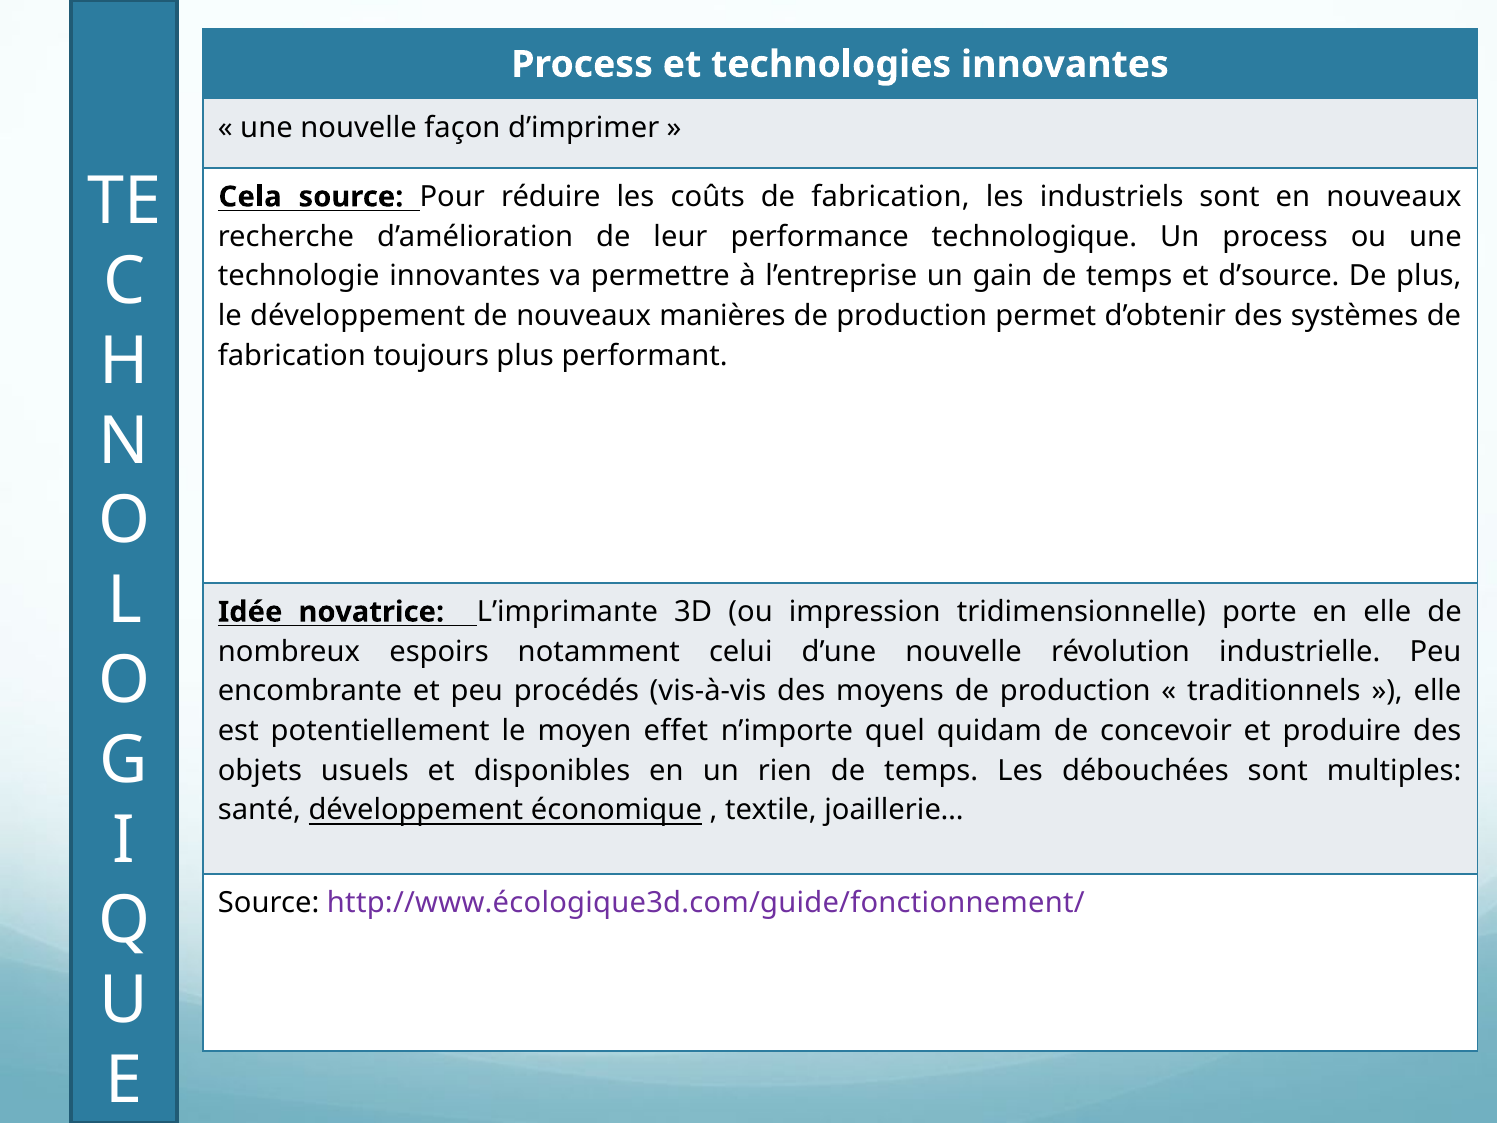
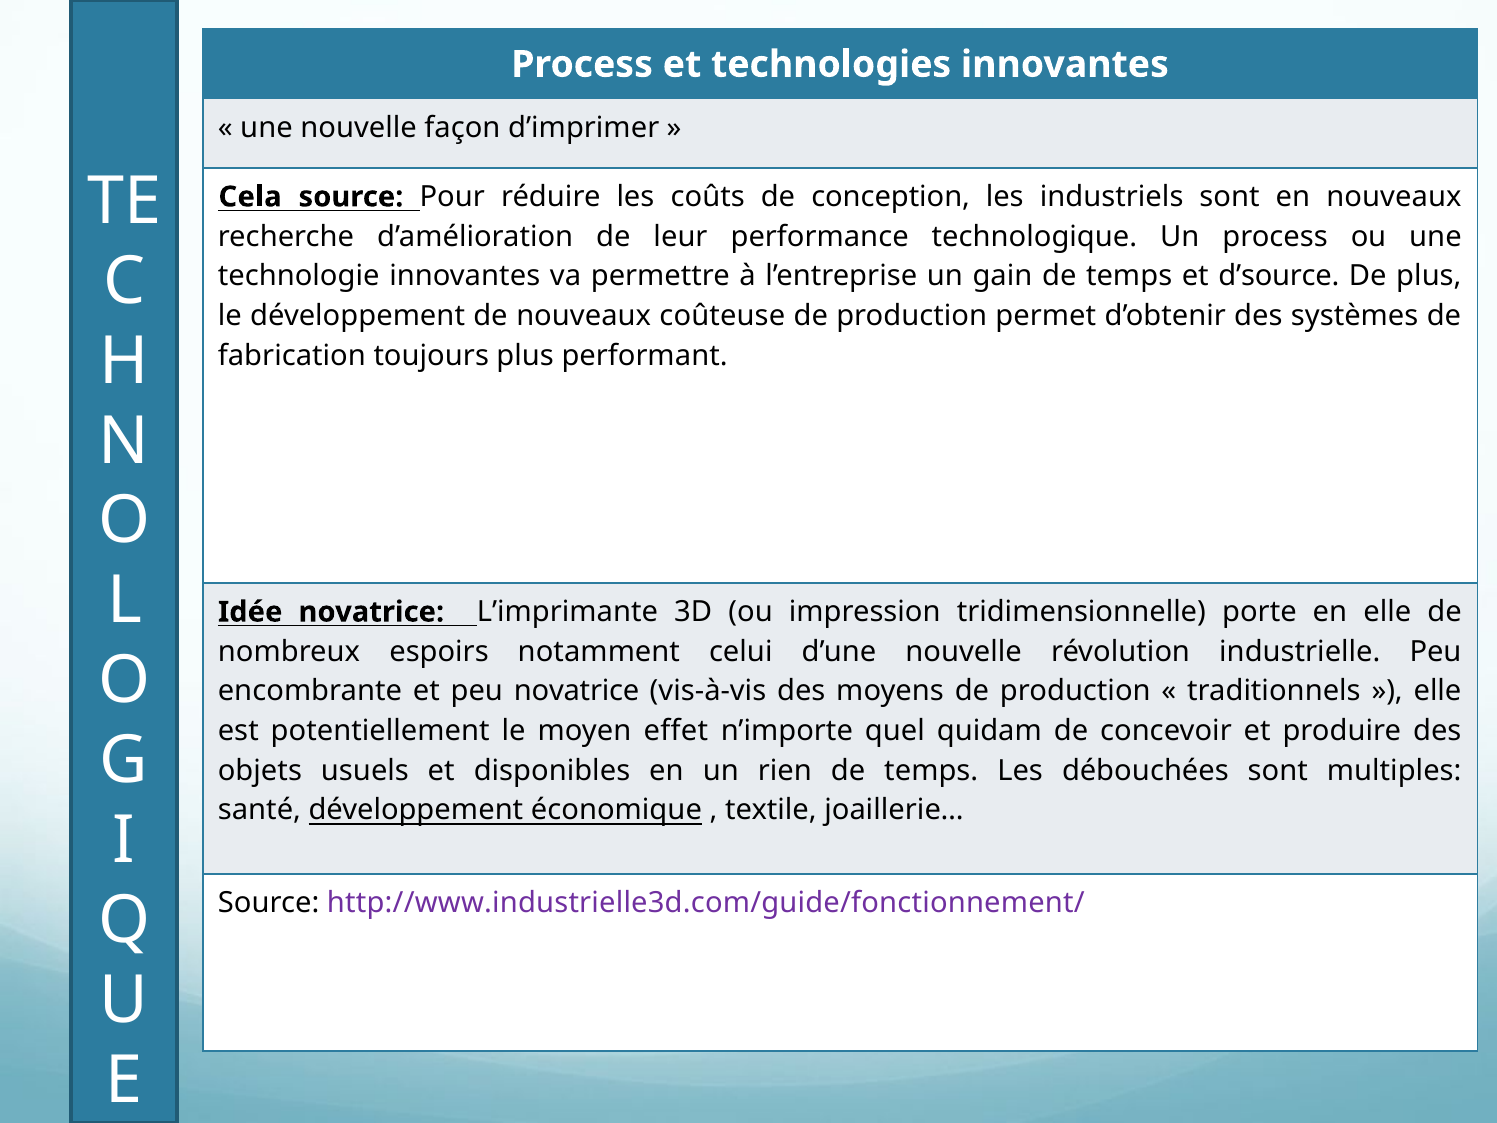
coûts de fabrication: fabrication -> conception (891, 197)
manières: manières -> coûteuse (722, 316)
peu procédés: procédés -> novatrice (577, 691)
http://www.écologique3d.com/guide/fonctionnement/: http://www.écologique3d.com/guide/fonctionnement/ -> http://www.industrielle3d.com/guide/fonctionnement/ (706, 903)
